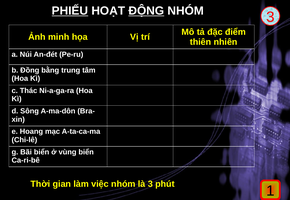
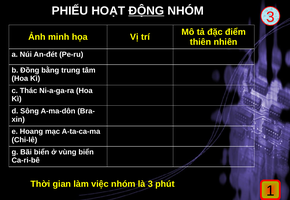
PHIẾU underline: present -> none (70, 11)
